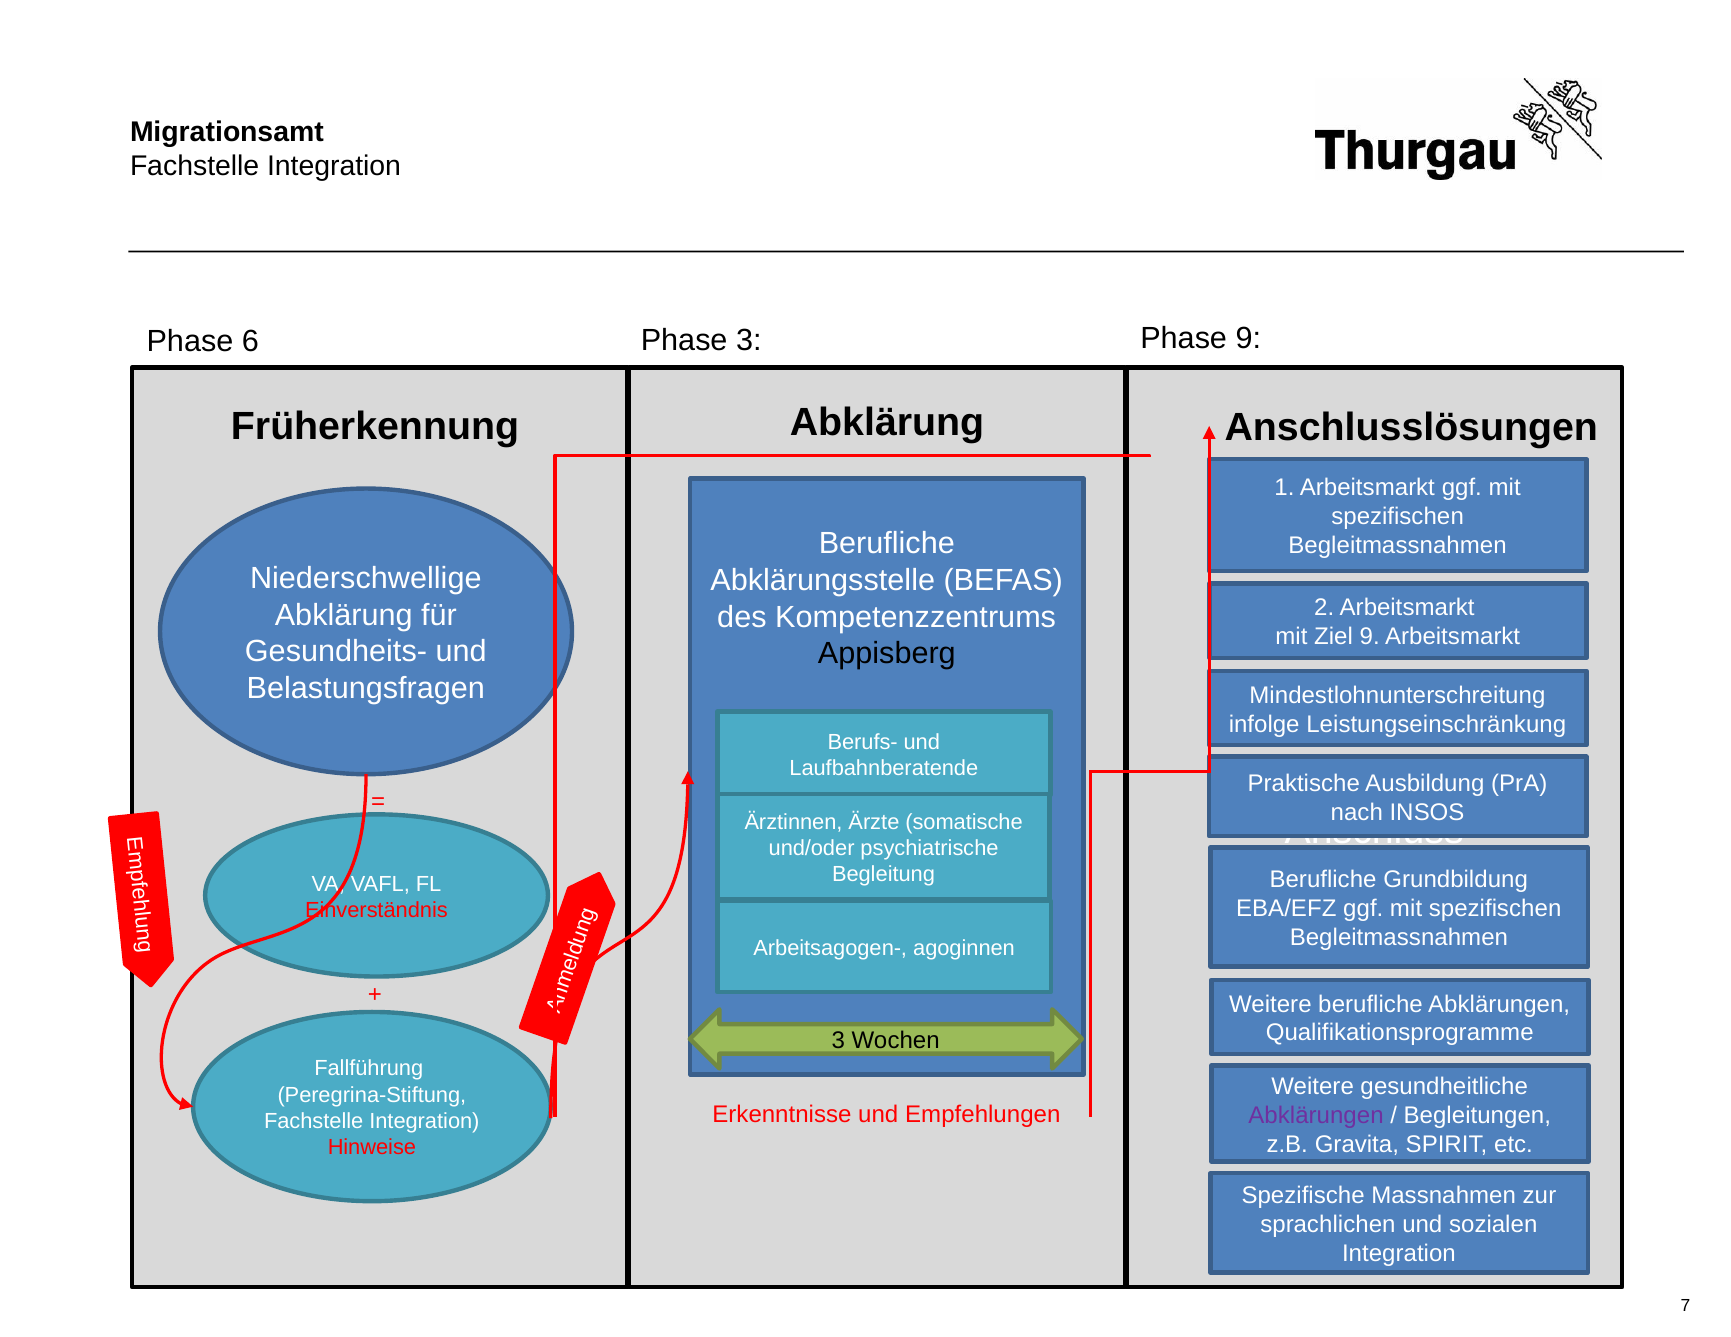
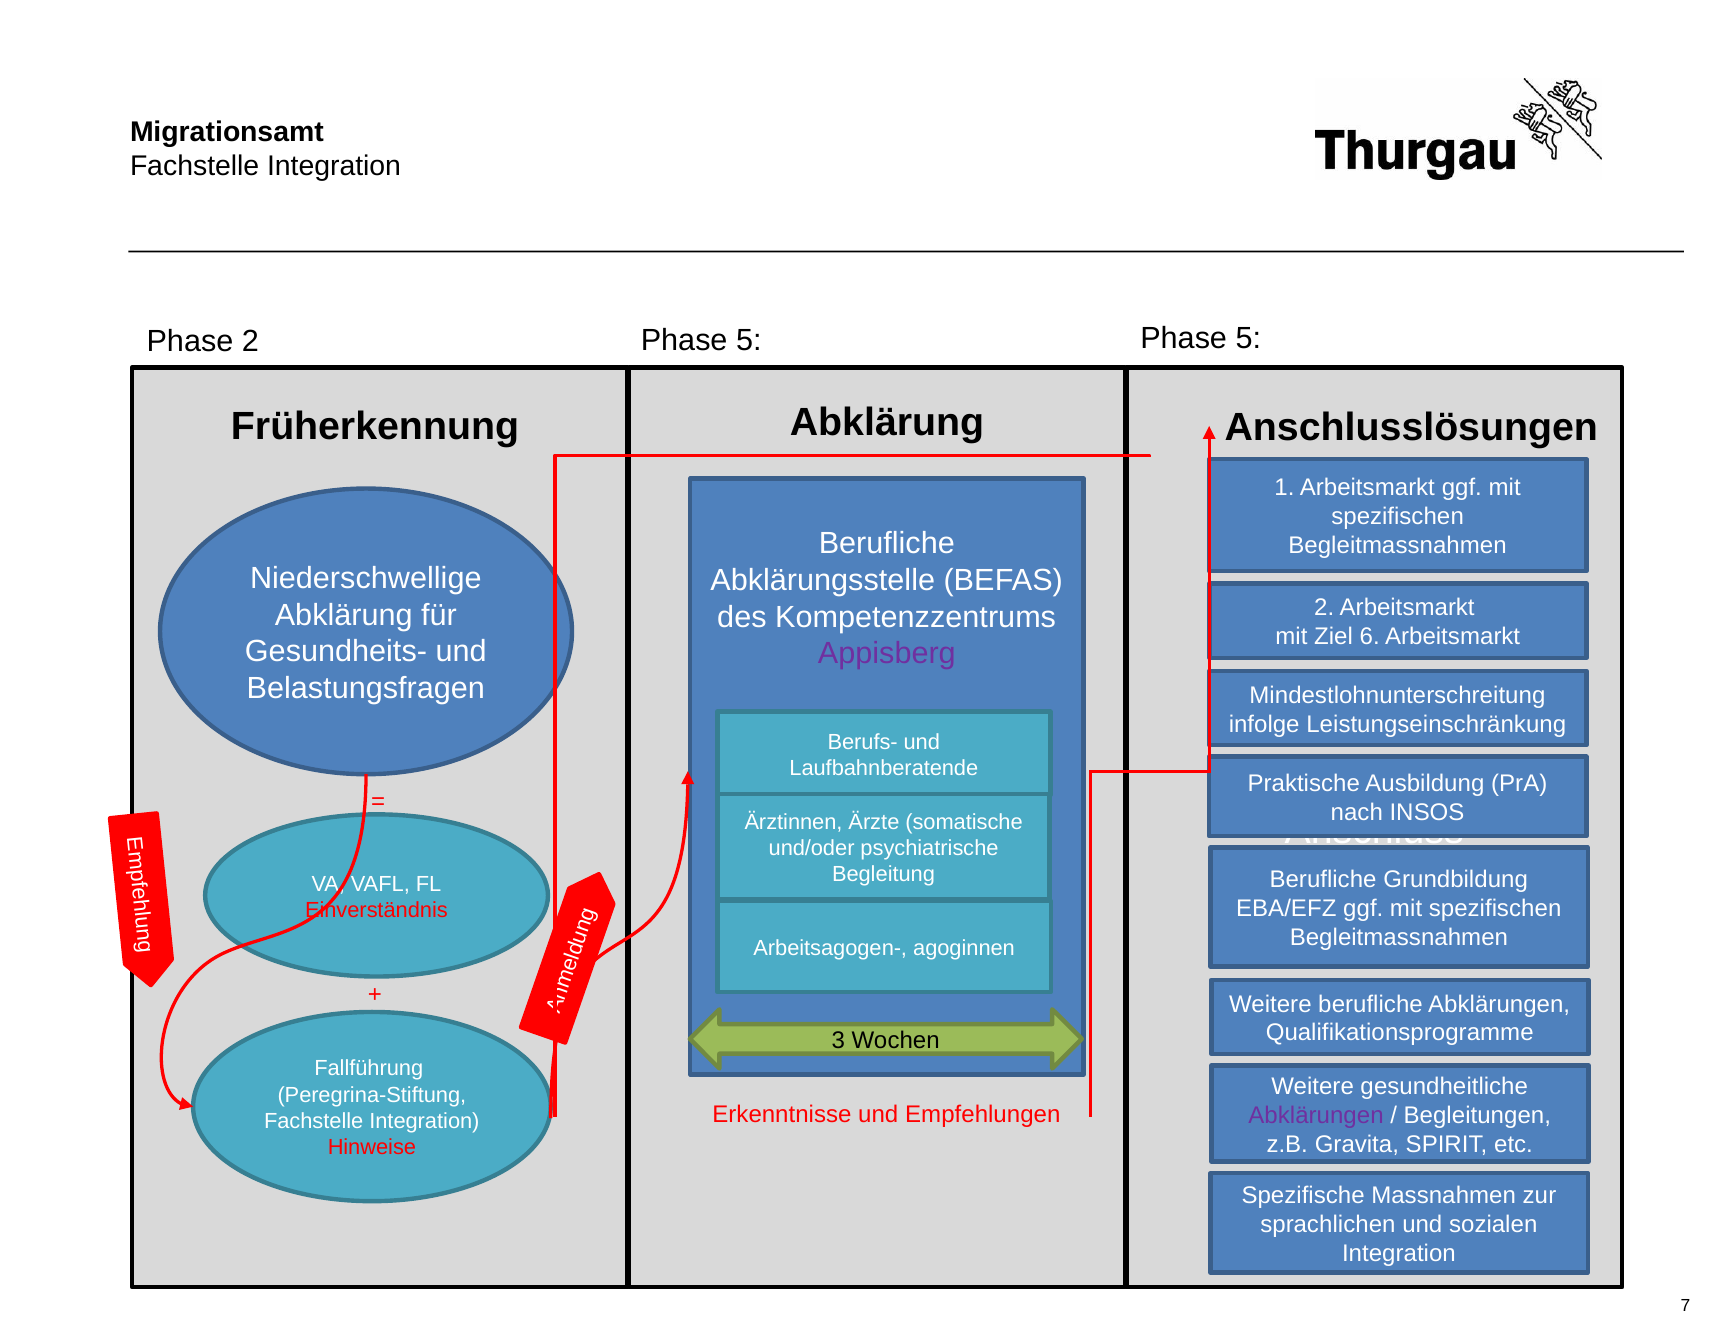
Phase 6: 6 -> 2 (250, 341)
3: 3 -> 5 (749, 340)
9: 9 -> 5 (1248, 338)
Ziel 9: 9 -> 6 (1370, 637)
Appisberg colour: black -> purple (887, 654)
